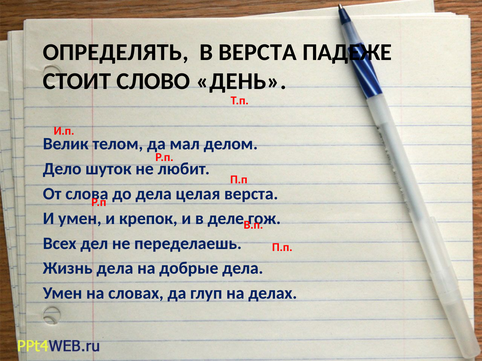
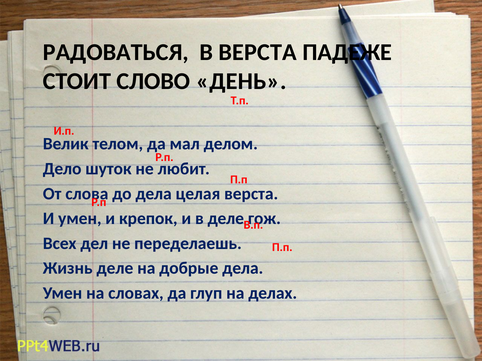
ОПРЕДЕЛЯТЬ: ОПРЕДЕЛЯТЬ -> РАДОВАТЬСЯ (116, 52)
Жизнь дела: дела -> деле (115, 269)
